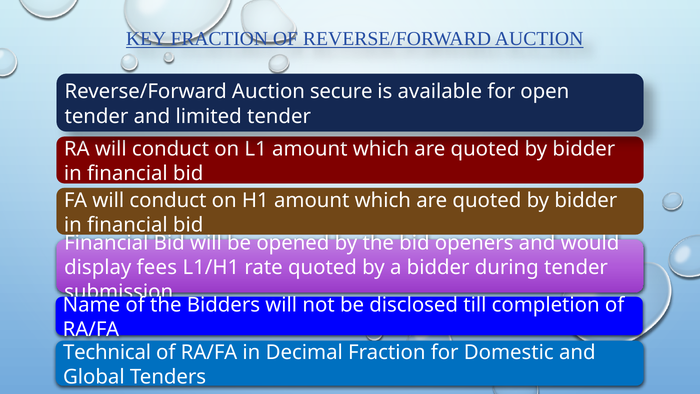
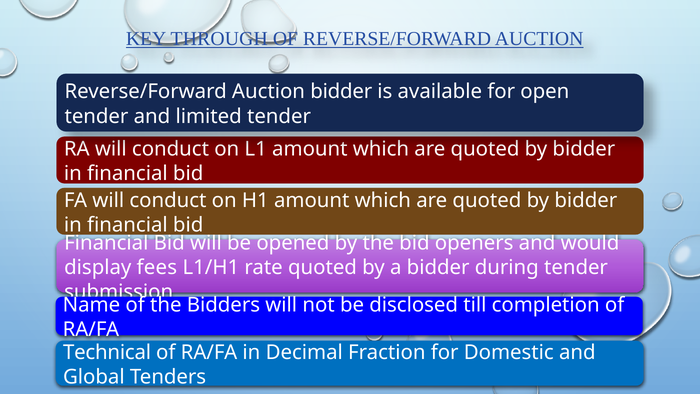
KEY FRACTION: FRACTION -> THROUGH (219, 39)
Auction secure: secure -> bidder (341, 92)
